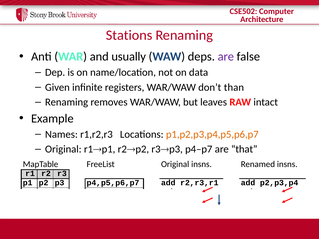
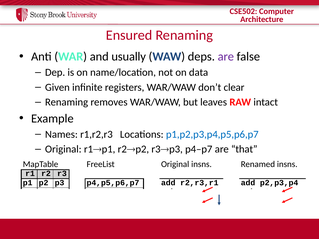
Stations: Stations -> Ensured (129, 35)
than: than -> clear (234, 87)
p1,p2,p3,p4,p5,p6,p7 colour: orange -> blue (212, 134)
